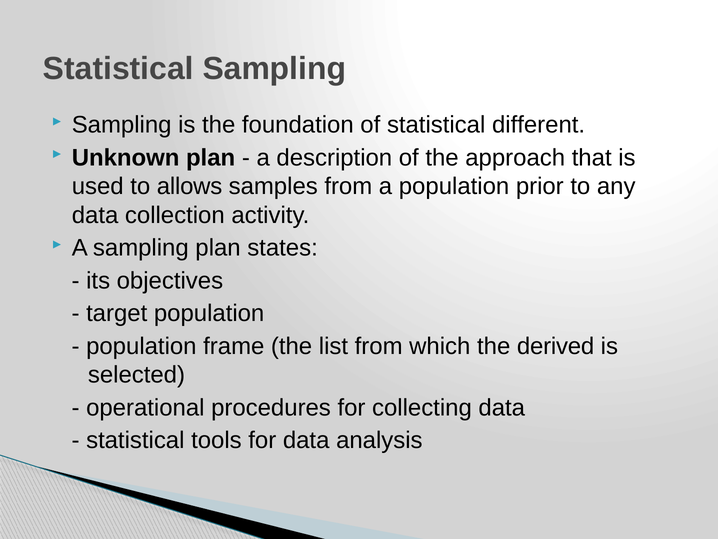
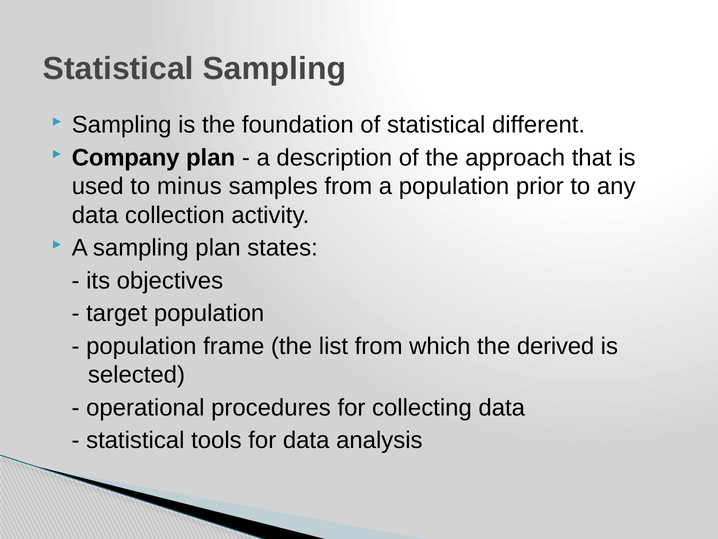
Unknown: Unknown -> Company (126, 158)
allows: allows -> minus (189, 186)
